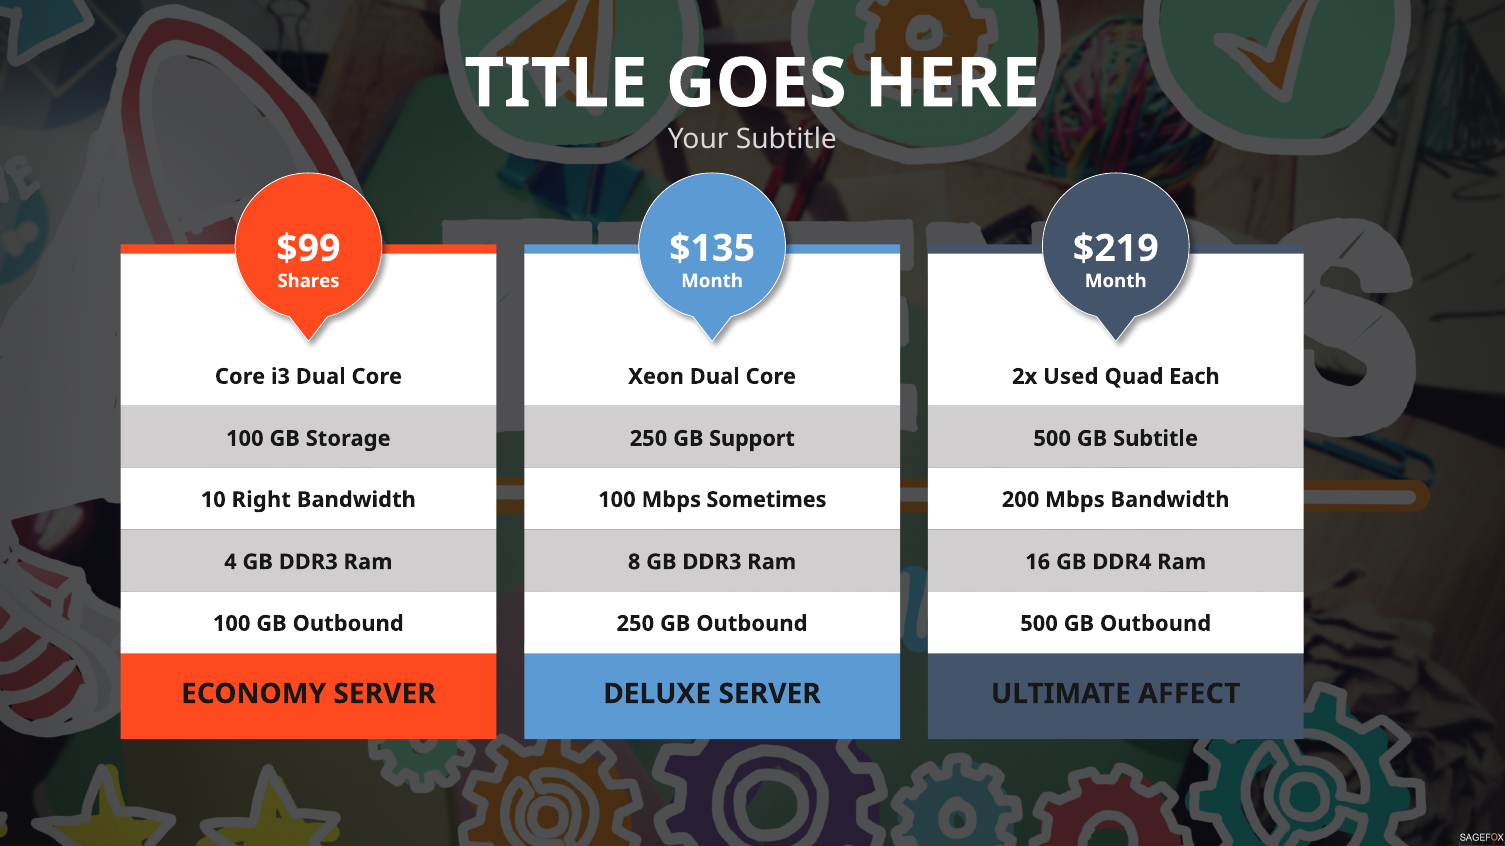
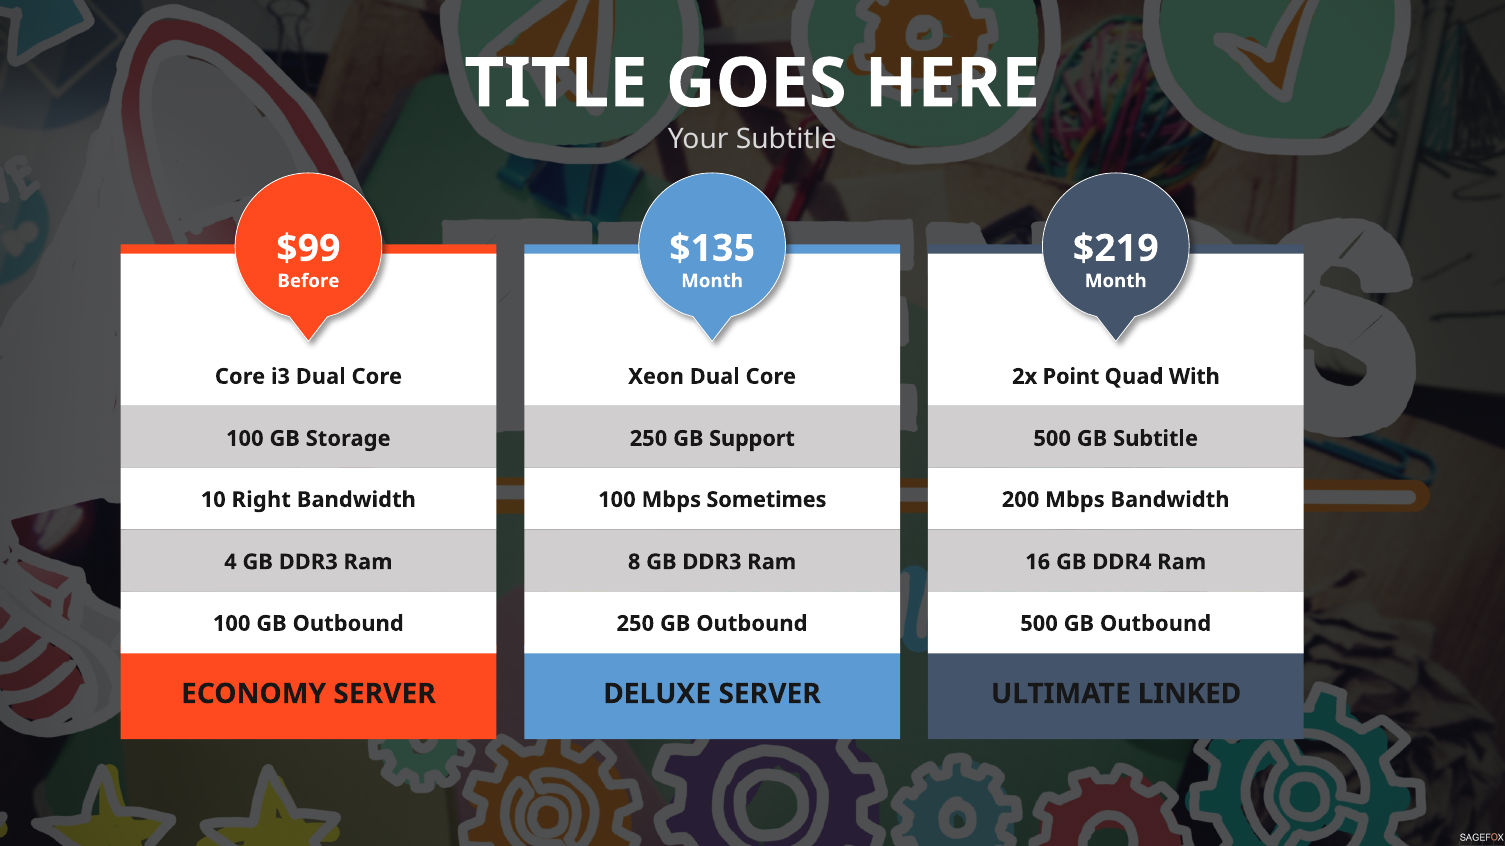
Shares: Shares -> Before (308, 281)
Used: Used -> Point (1071, 377)
Each: Each -> With (1194, 377)
AFFECT: AFFECT -> LINKED (1190, 694)
